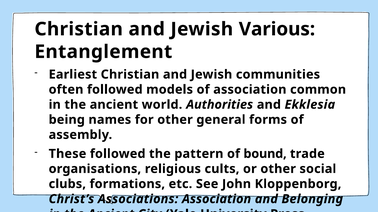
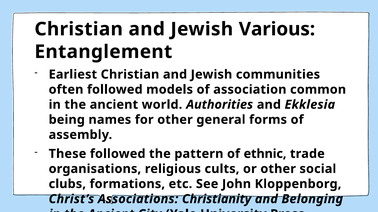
bound: bound -> ethnic (265, 154)
Associations Association: Association -> Christianity (217, 200)
